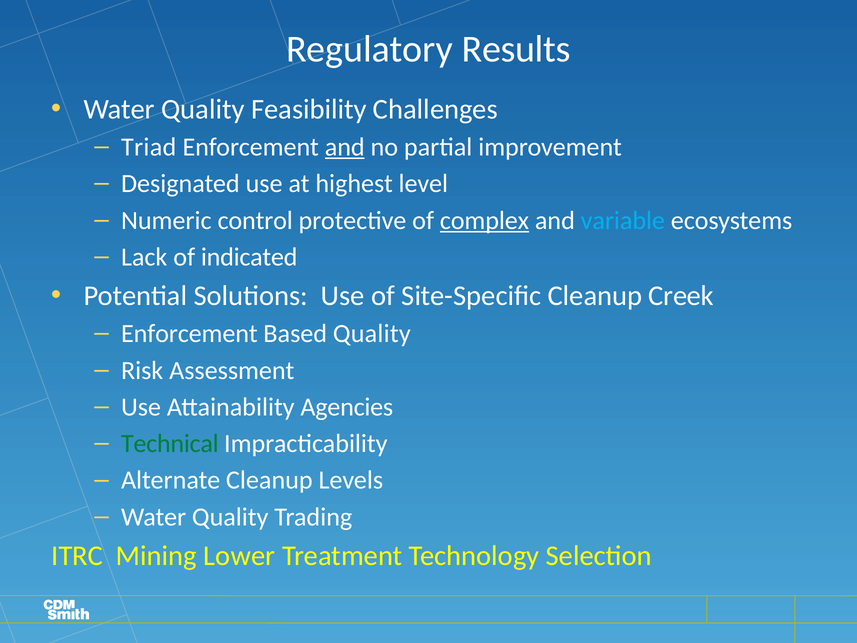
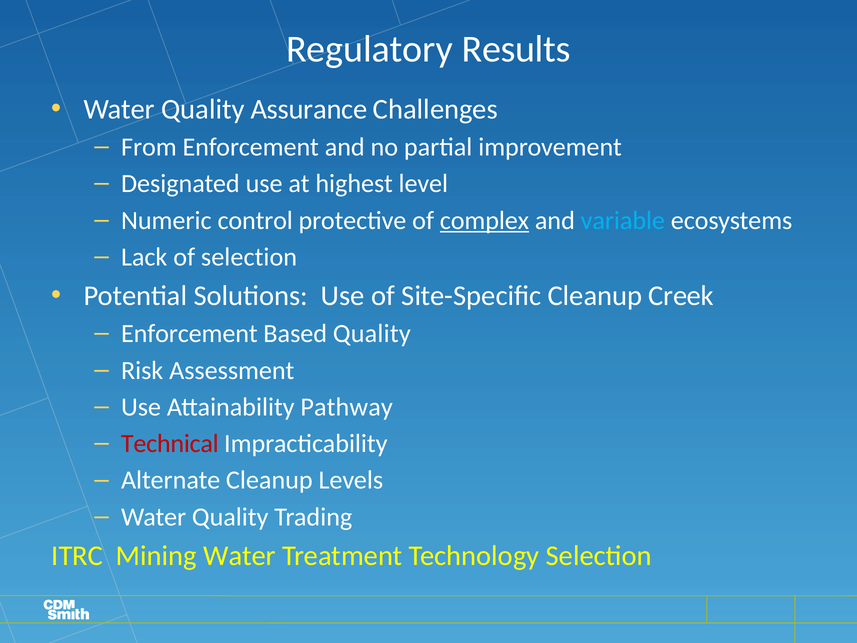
Feasibility: Feasibility -> Assurance (309, 109)
Triad: Triad -> From (149, 147)
and underline: present -> none (345, 147)
of indicated: indicated -> selection (249, 257)
Agencies: Agencies -> Pathway (347, 407)
Technical colour: green -> red (170, 444)
Mining Lower: Lower -> Water (239, 556)
